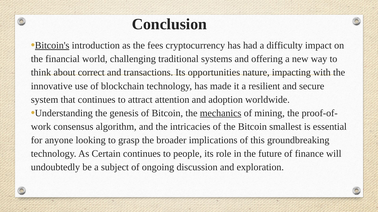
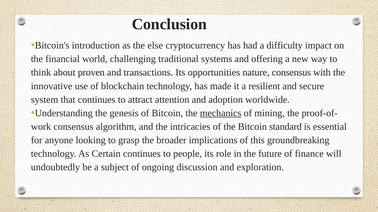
Bitcoin's underline: present -> none (52, 46)
fees: fees -> else (155, 46)
correct: correct -> proven (91, 73)
nature impacting: impacting -> consensus (291, 73)
smallest: smallest -> standard (285, 127)
